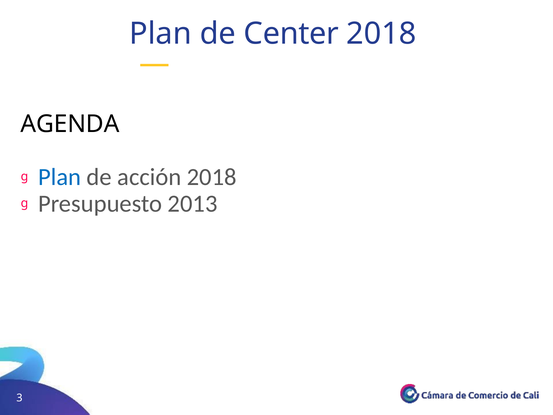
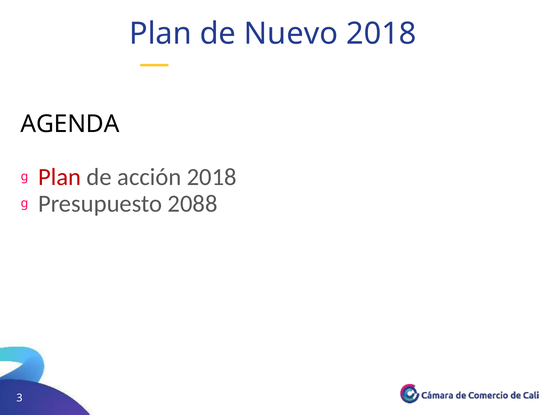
Center: Center -> Nuevo (291, 34)
Plan colour: blue -> red (60, 177)
2013: 2013 -> 2088 (193, 204)
